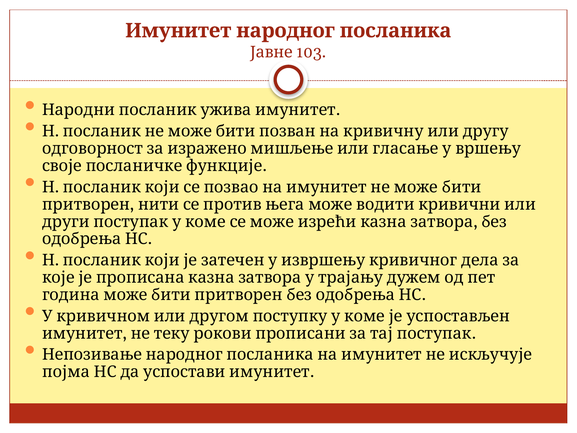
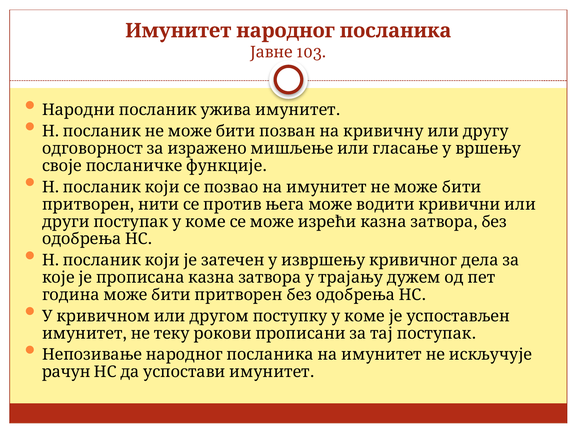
појма: појма -> рачун (66, 372)
